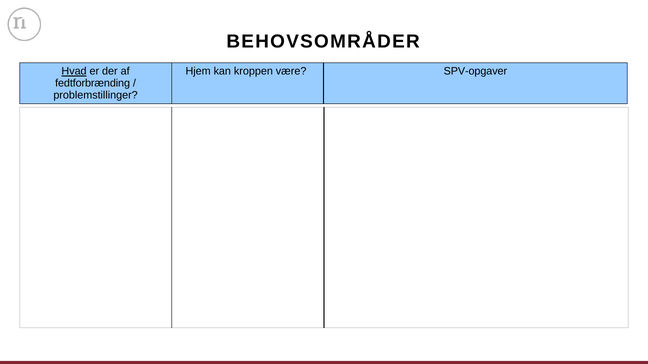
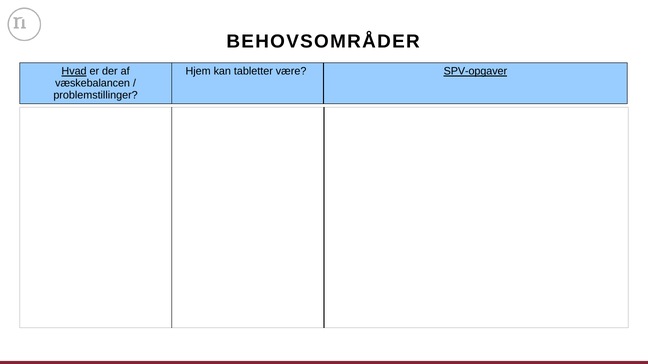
kroppen: kroppen -> tabletter (253, 71)
SPV-opgaver underline: none -> present (475, 71)
fedtforbrænding: fedtforbrænding -> væskebalancen (93, 83)
